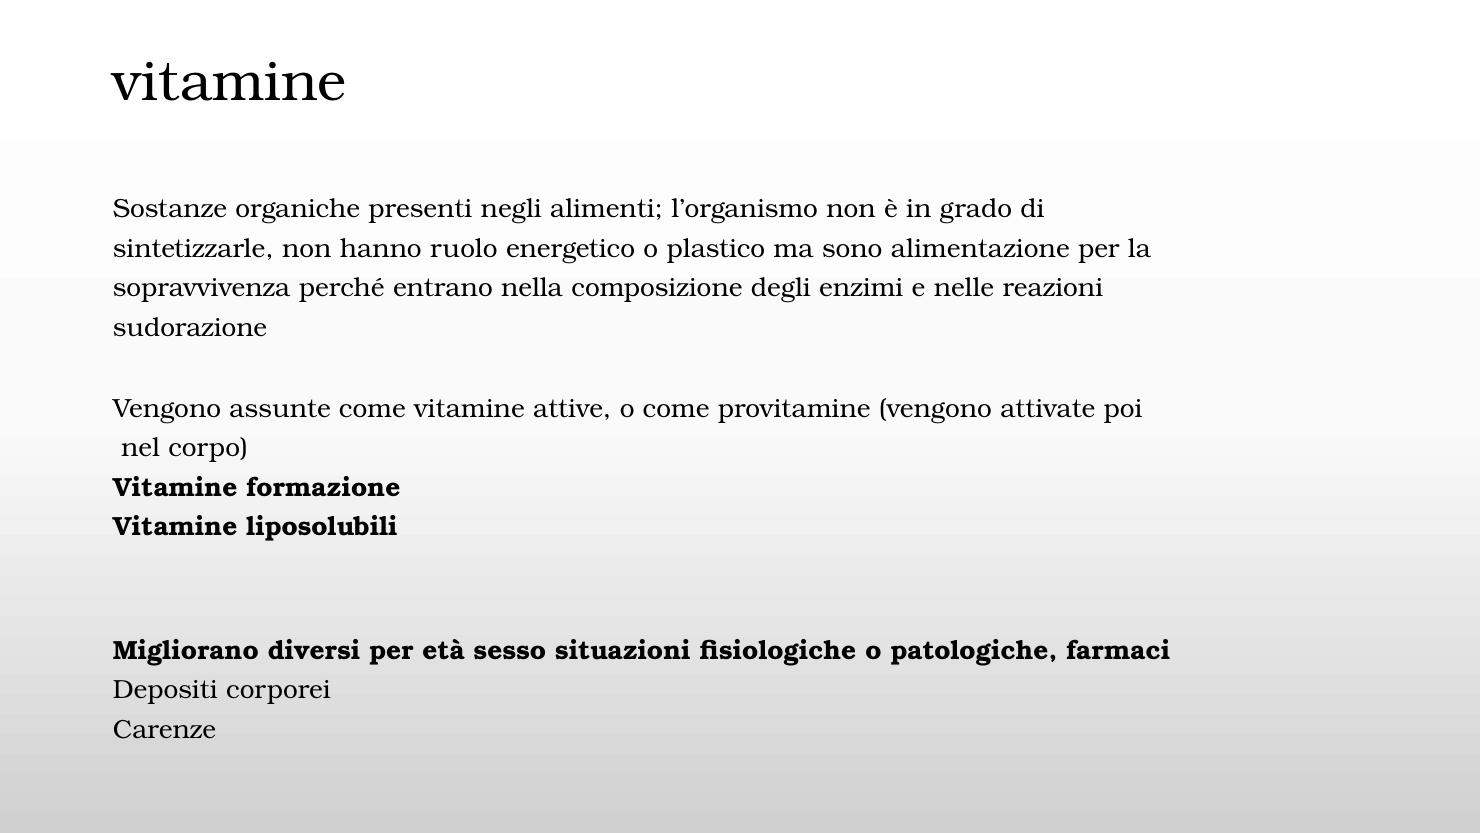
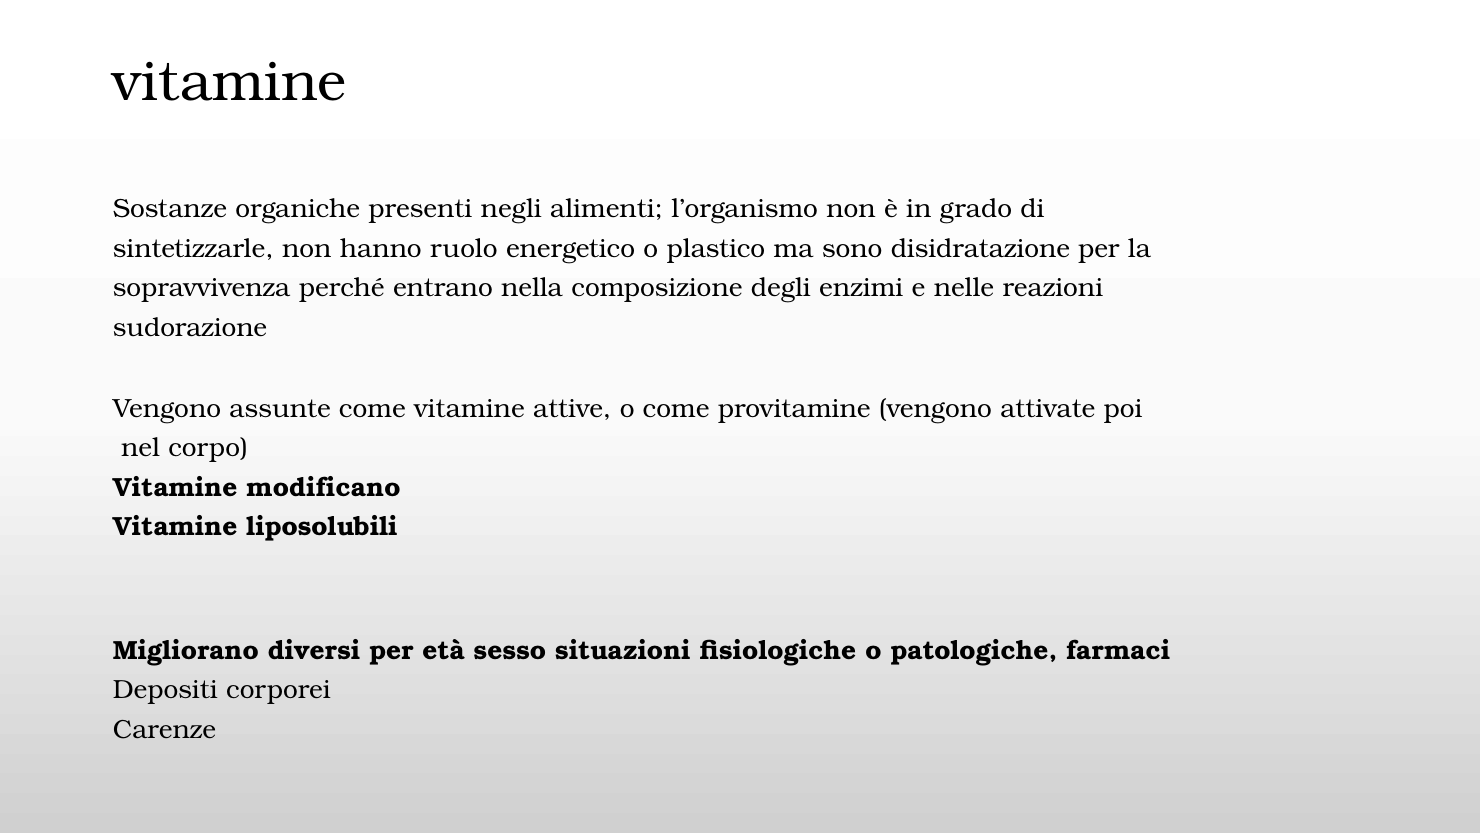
alimentazione: alimentazione -> disidratazione (980, 249)
formazione: formazione -> modificano (323, 487)
